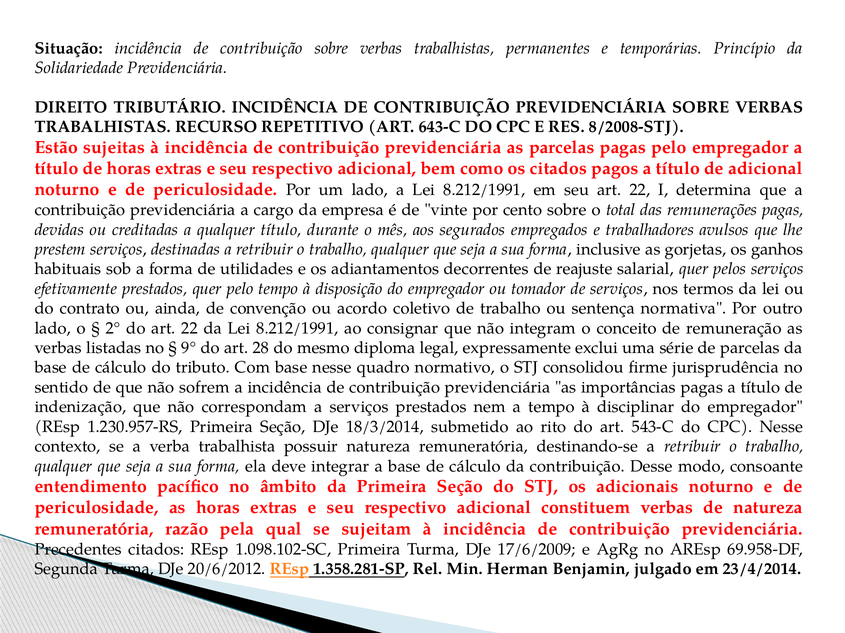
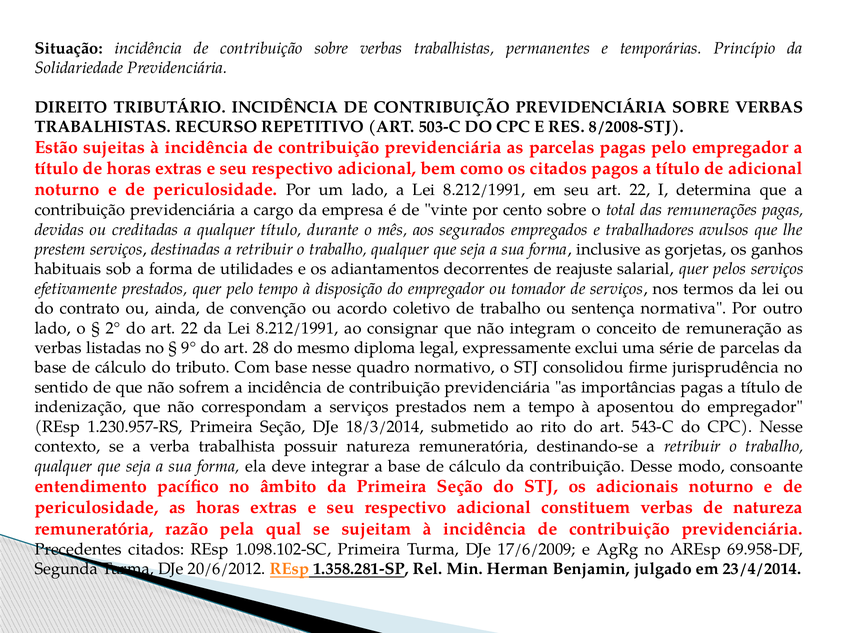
643-C: 643-C -> 503-C (440, 127)
disciplinar: disciplinar -> aposentou (636, 407)
